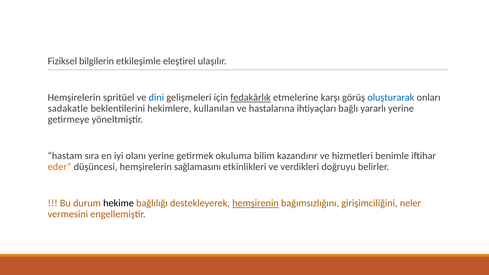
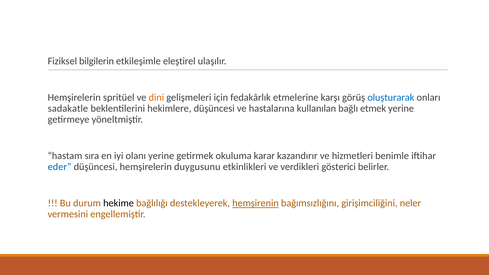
dini colour: blue -> orange (156, 98)
fedakârlık underline: present -> none (251, 98)
hekimlere kullanılan: kullanılan -> düşüncesi (214, 109)
ihtiyaçları: ihtiyaçları -> kullanılan (316, 109)
yararlı: yararlı -> etmek (373, 109)
bilim: bilim -> karar (264, 156)
eder colour: orange -> blue (60, 167)
sağlamasını: sağlamasını -> duygusunu (197, 167)
doğruyu: doğruyu -> gösterici (339, 167)
